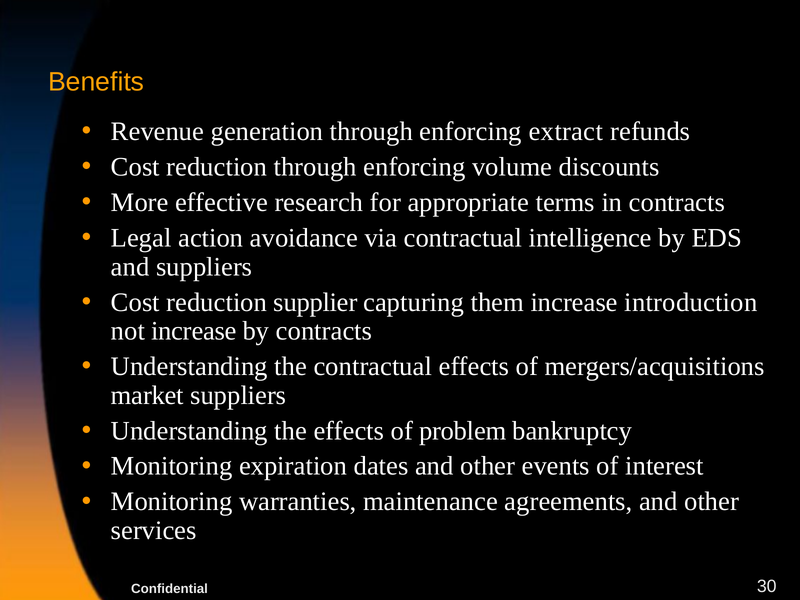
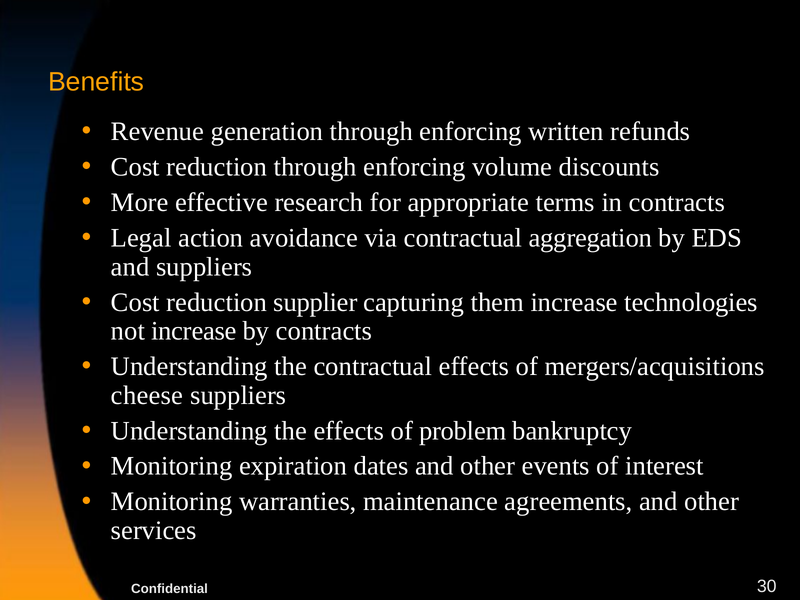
extract: extract -> written (566, 132)
intelligence: intelligence -> aggregation (590, 238)
introduction: introduction -> technologies (691, 302)
market: market -> cheese (147, 395)
